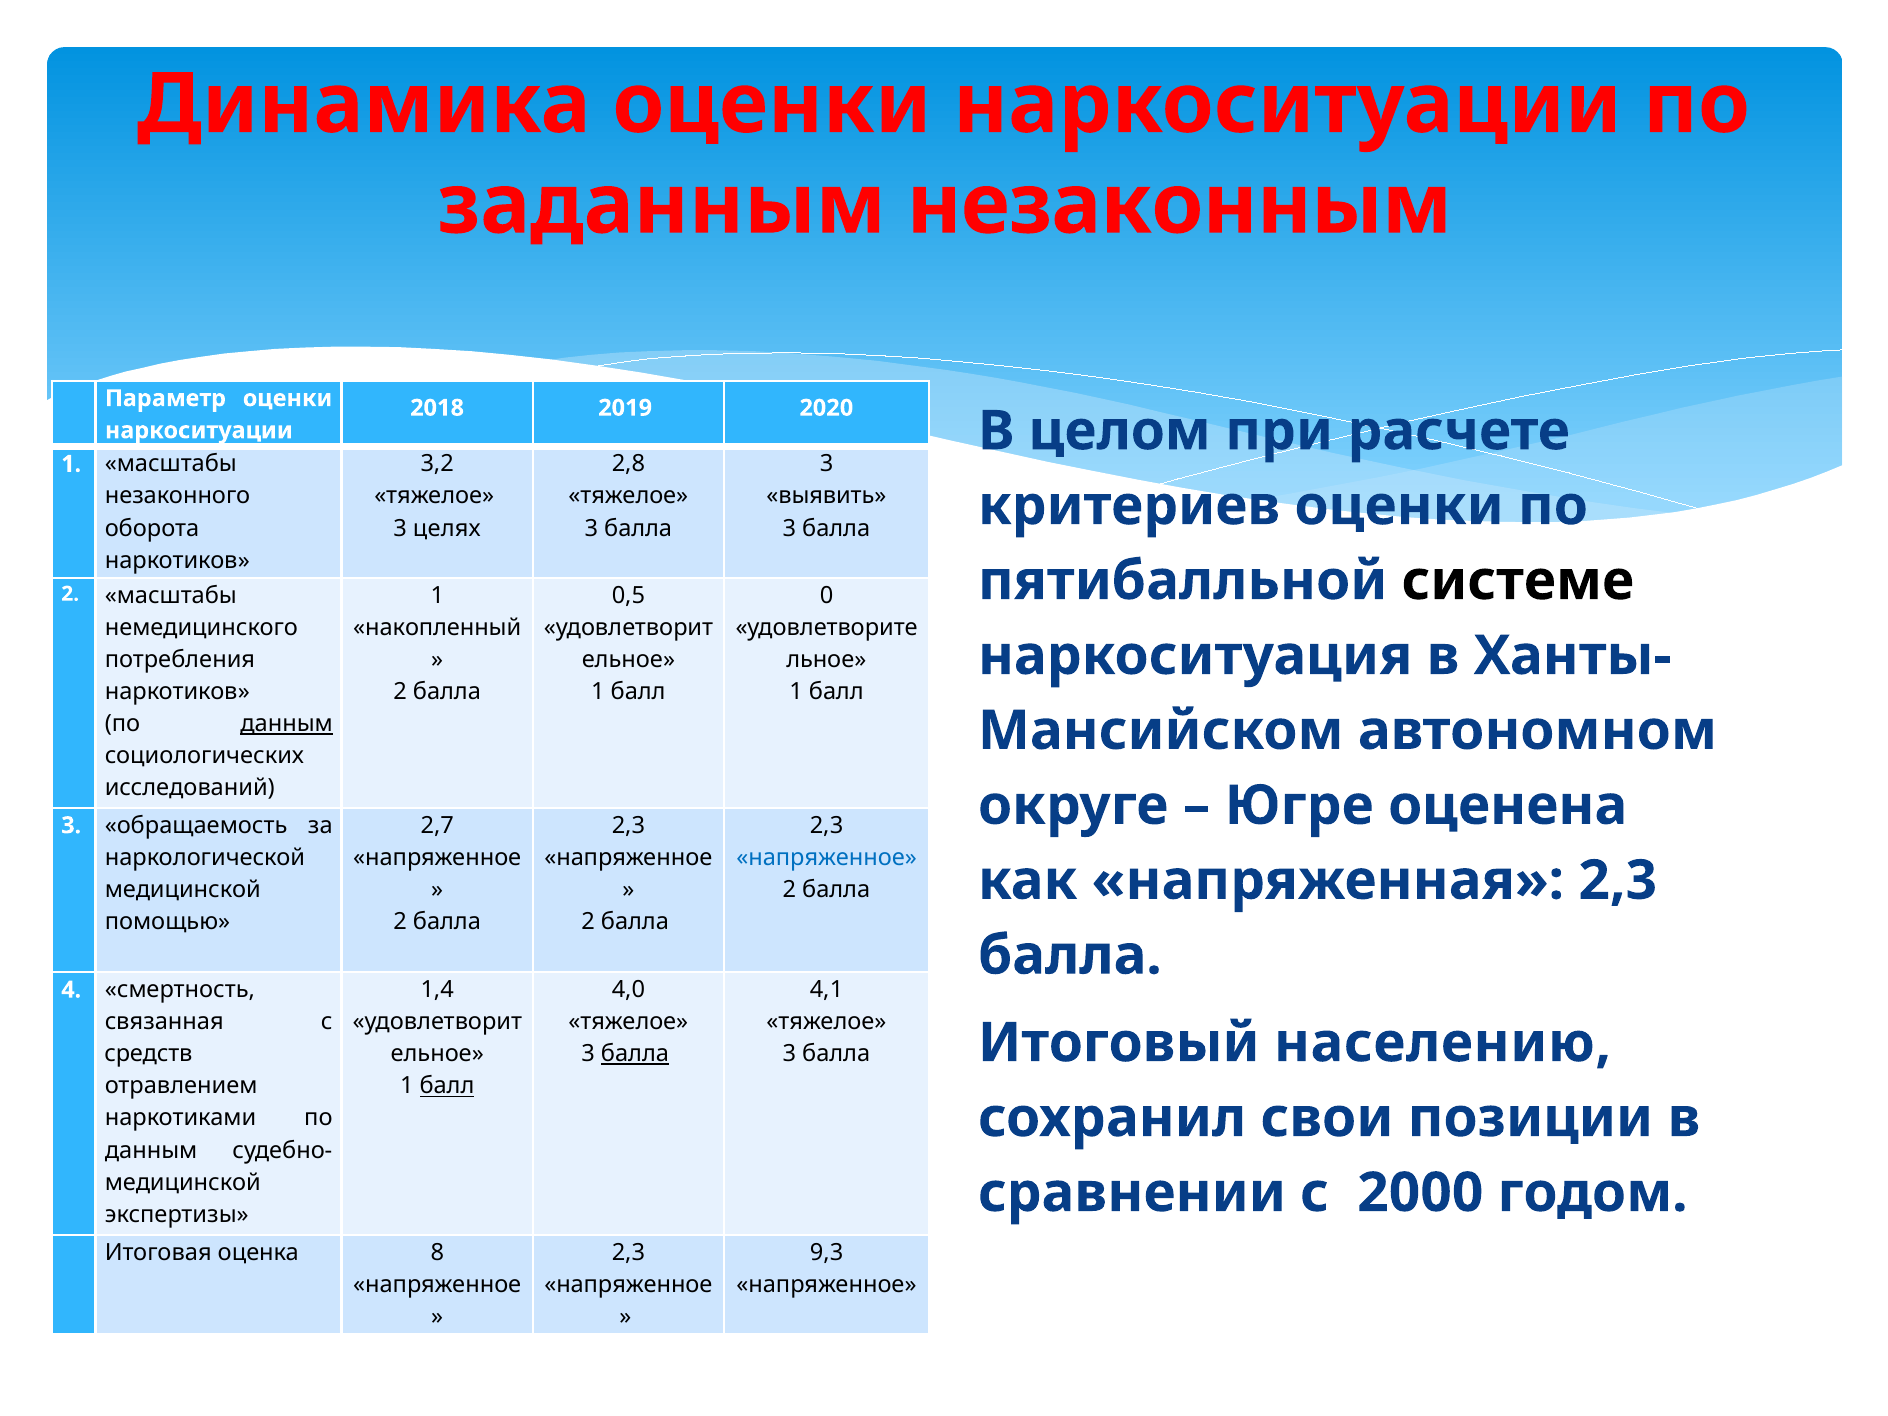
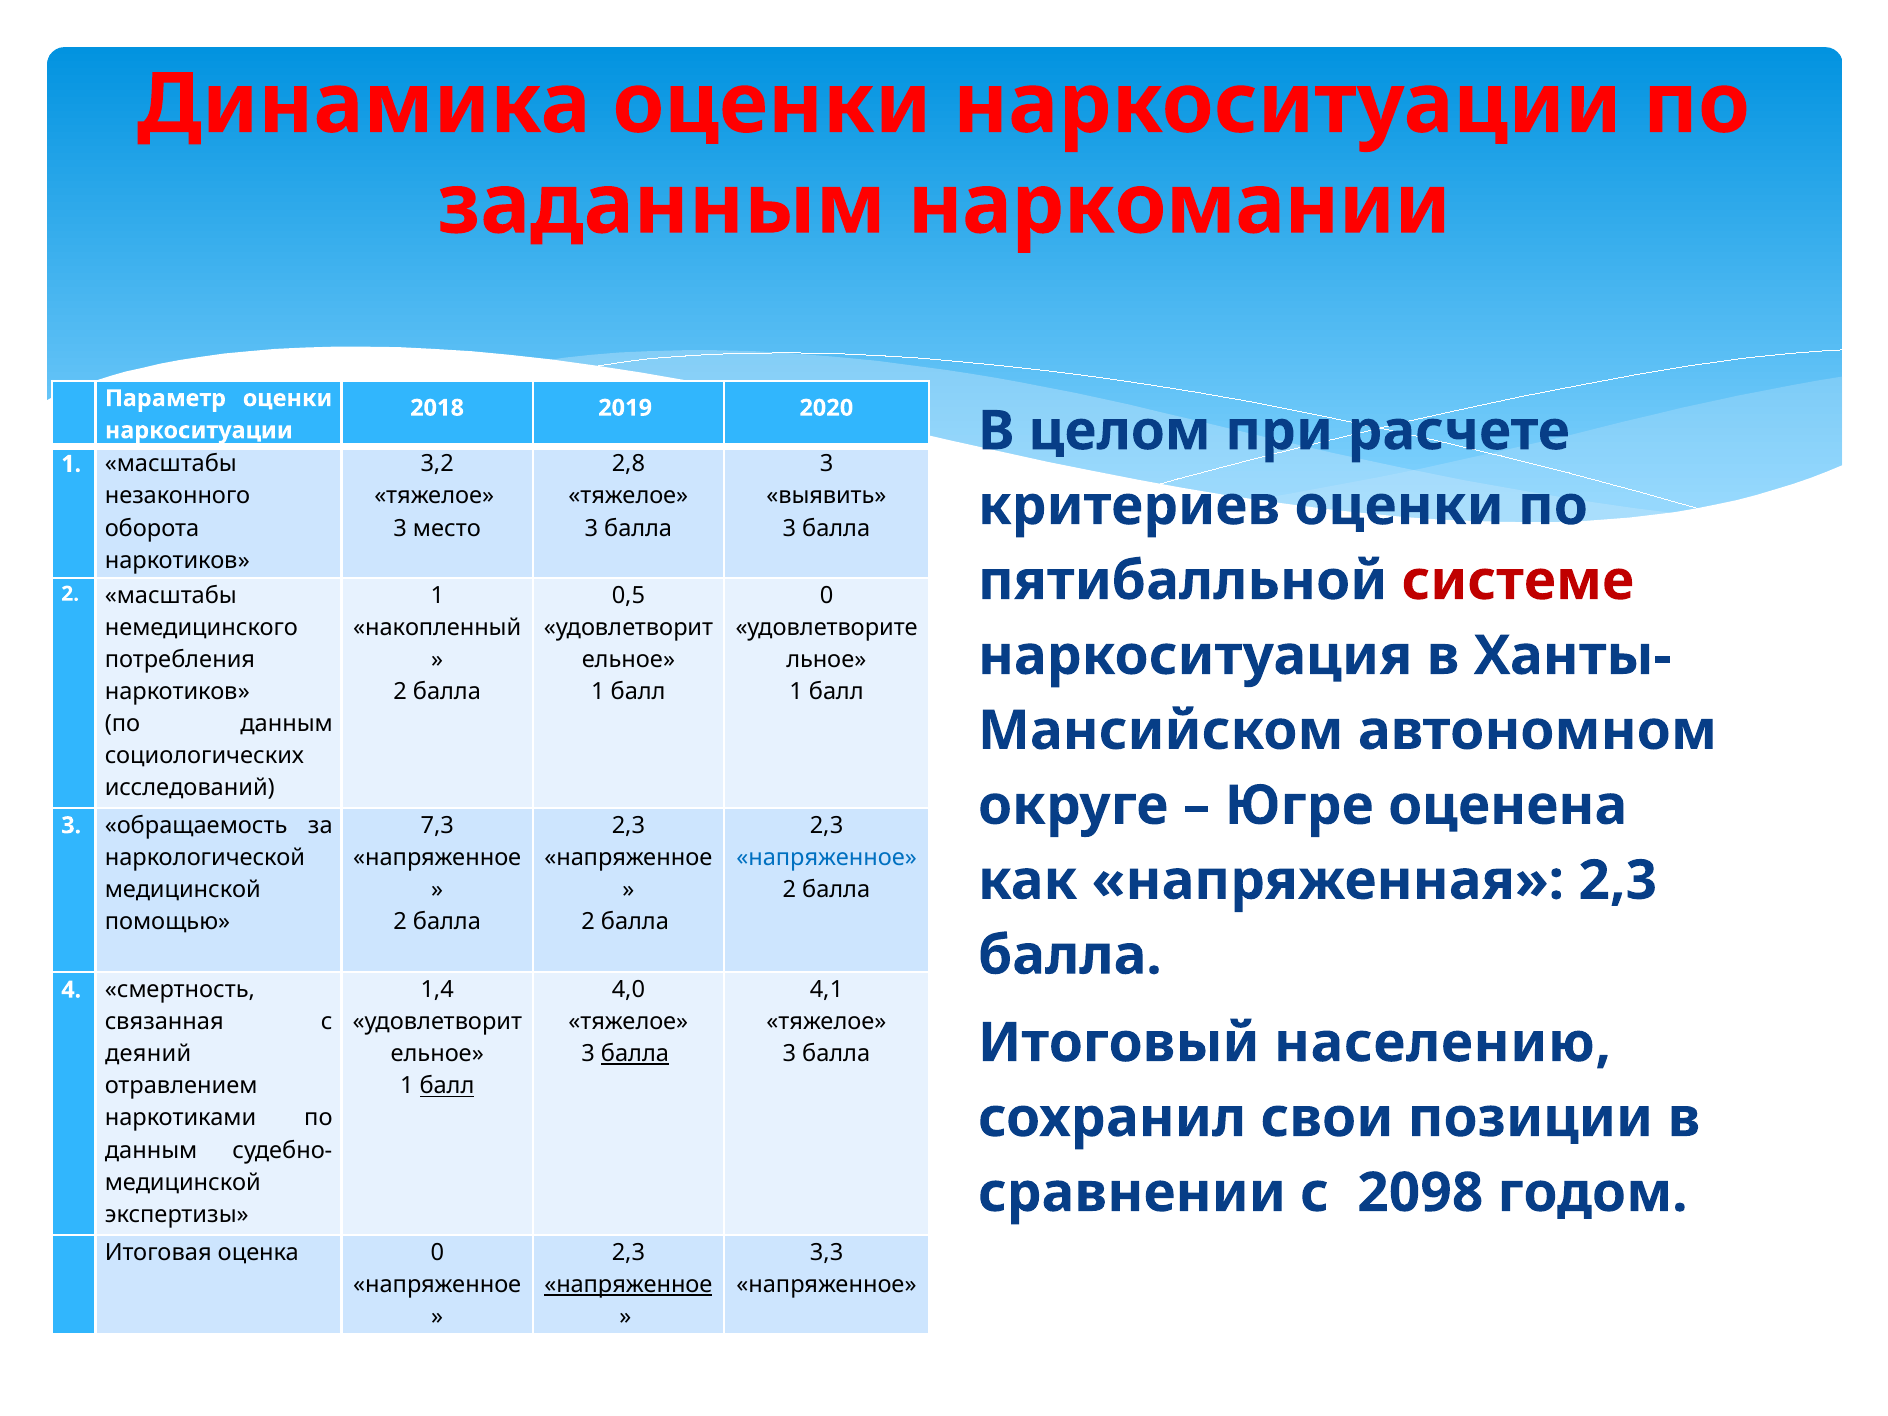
незаконным: незаконным -> наркомании (1179, 205)
целях: целях -> место (447, 528)
системе colour: black -> red (1518, 581)
данным underline: present -> none (287, 724)
2,7: 2,7 -> 7,3 (437, 825)
средств: средств -> деяний (148, 1054)
2000: 2000 -> 2098 (1420, 1193)
оценка 8: 8 -> 0 (437, 1253)
9,3: 9,3 -> 3,3 (827, 1253)
напряженное underline: none -> present (628, 1285)
